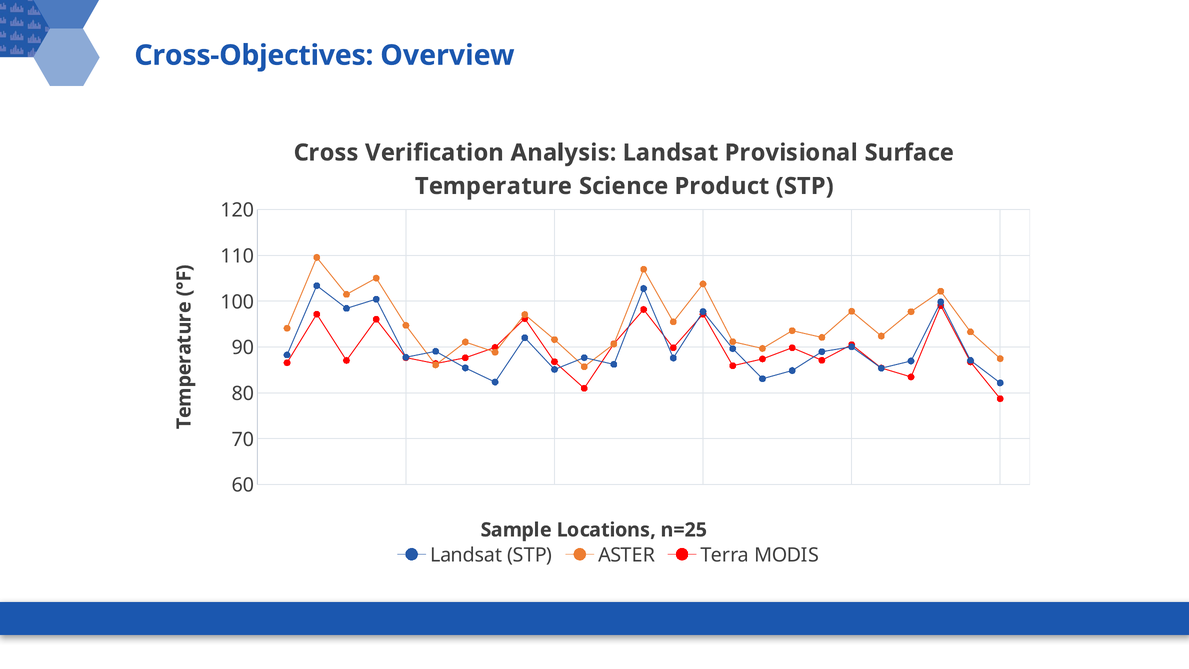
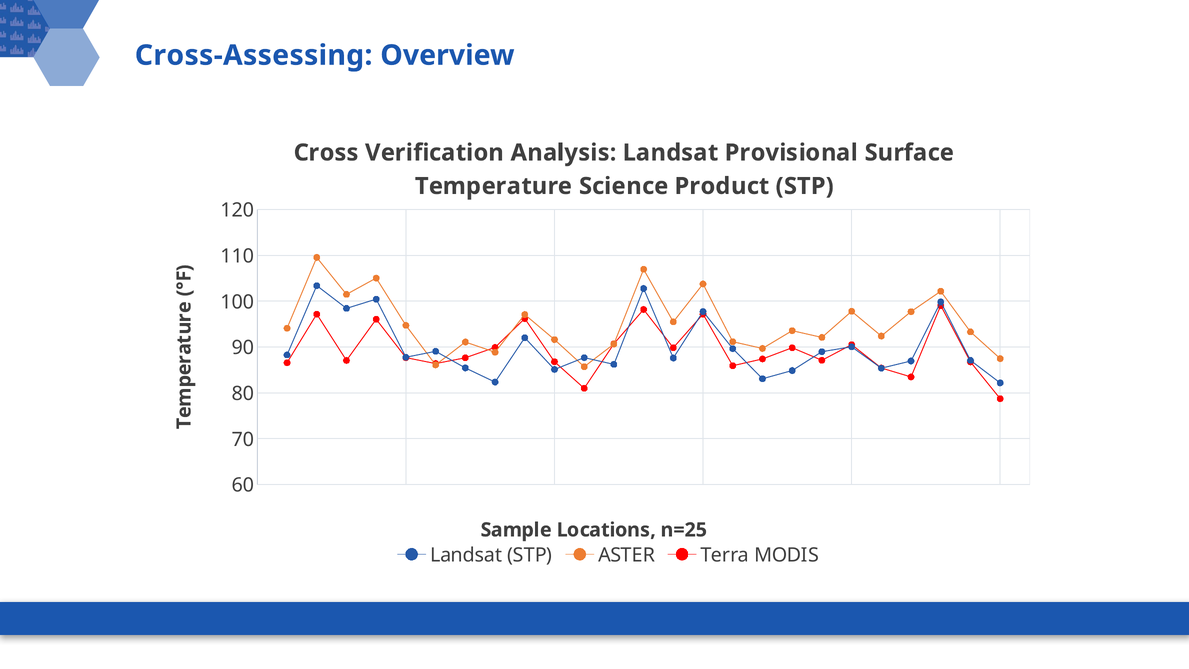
Cross-Objectives: Cross-Objectives -> Cross-Assessing (254, 55)
